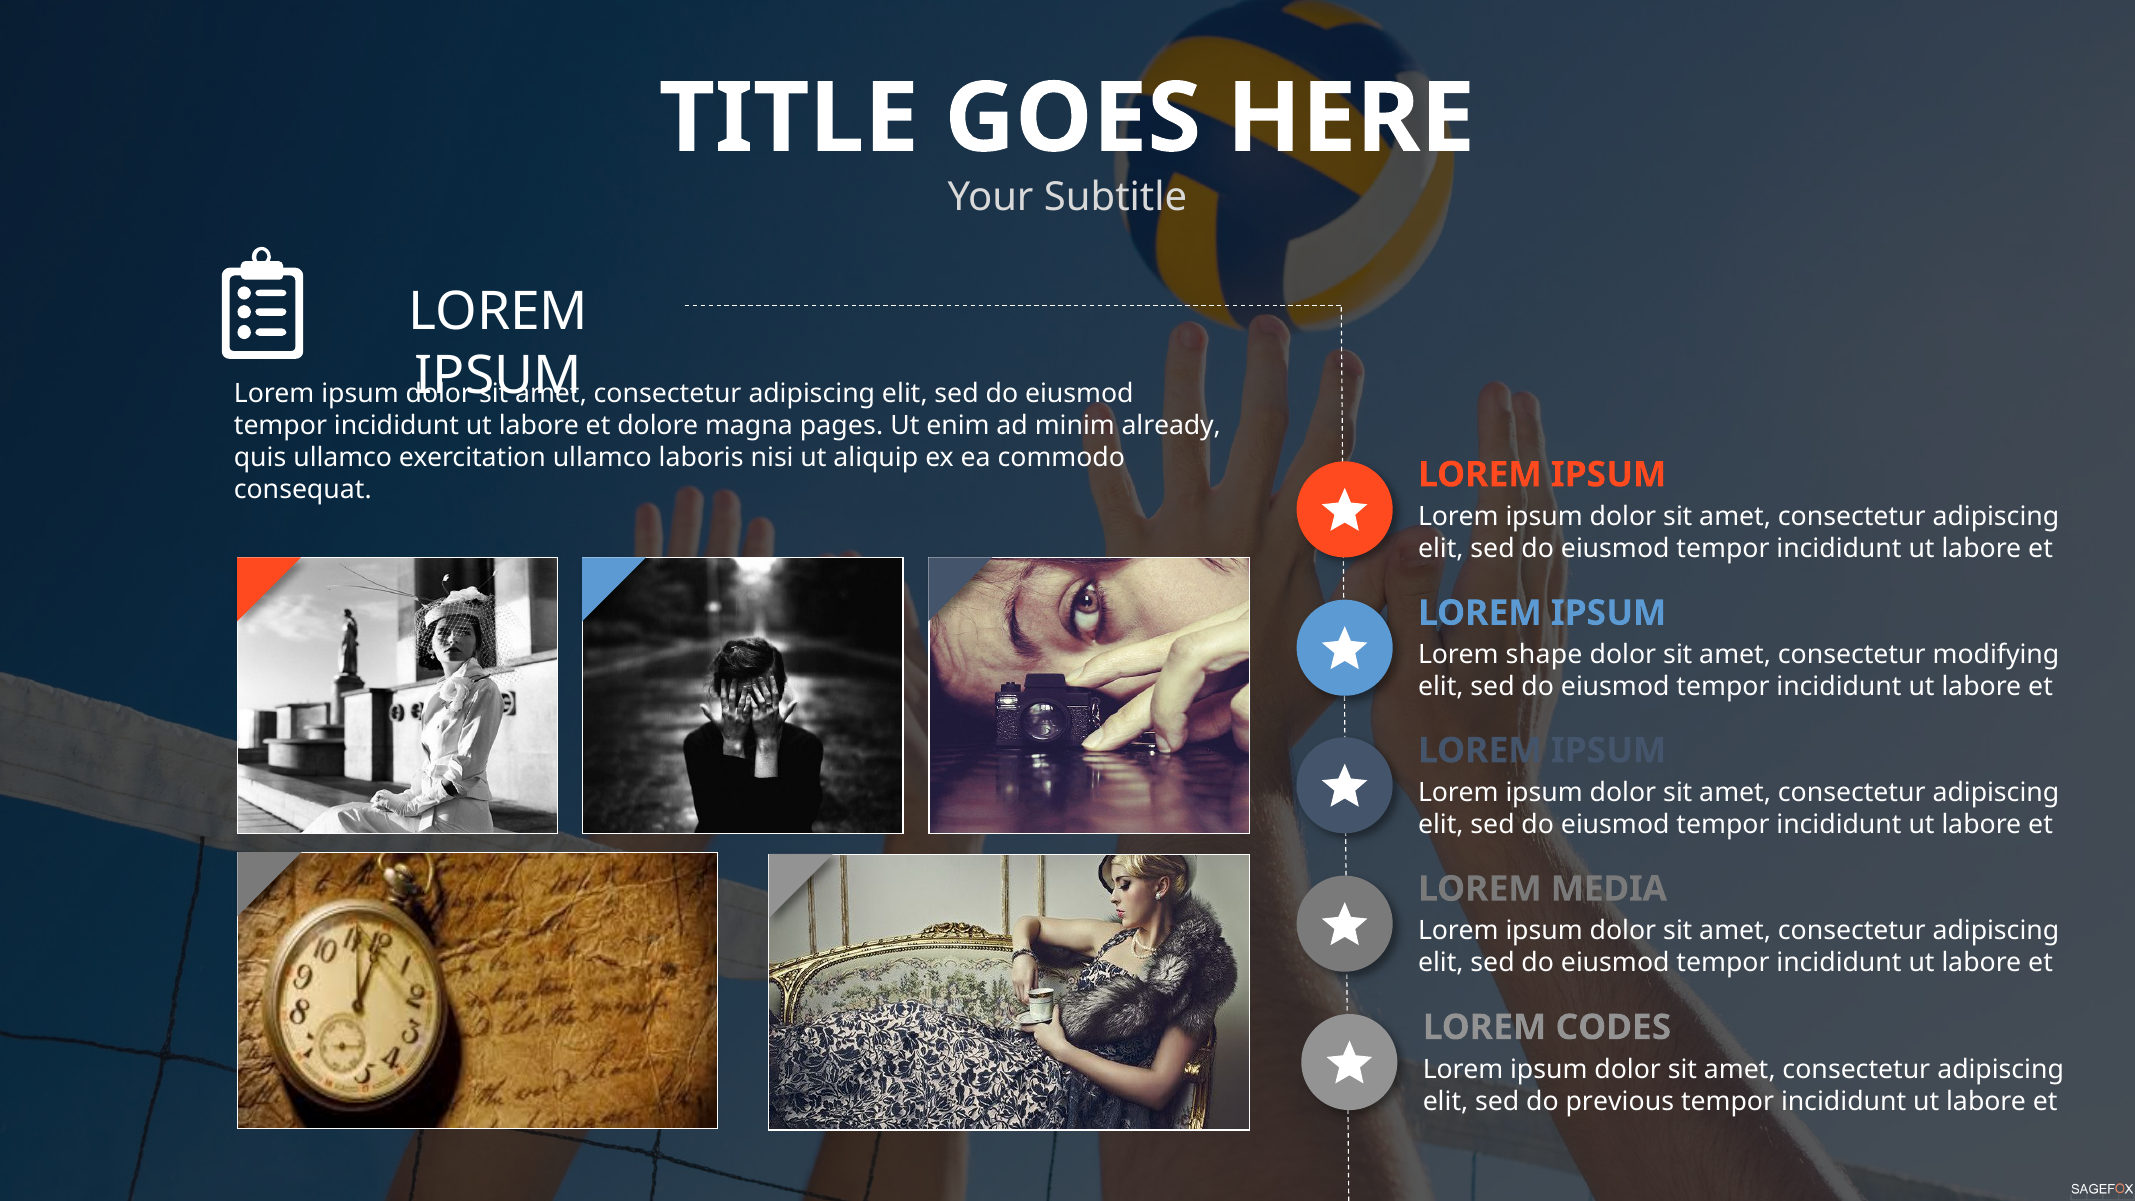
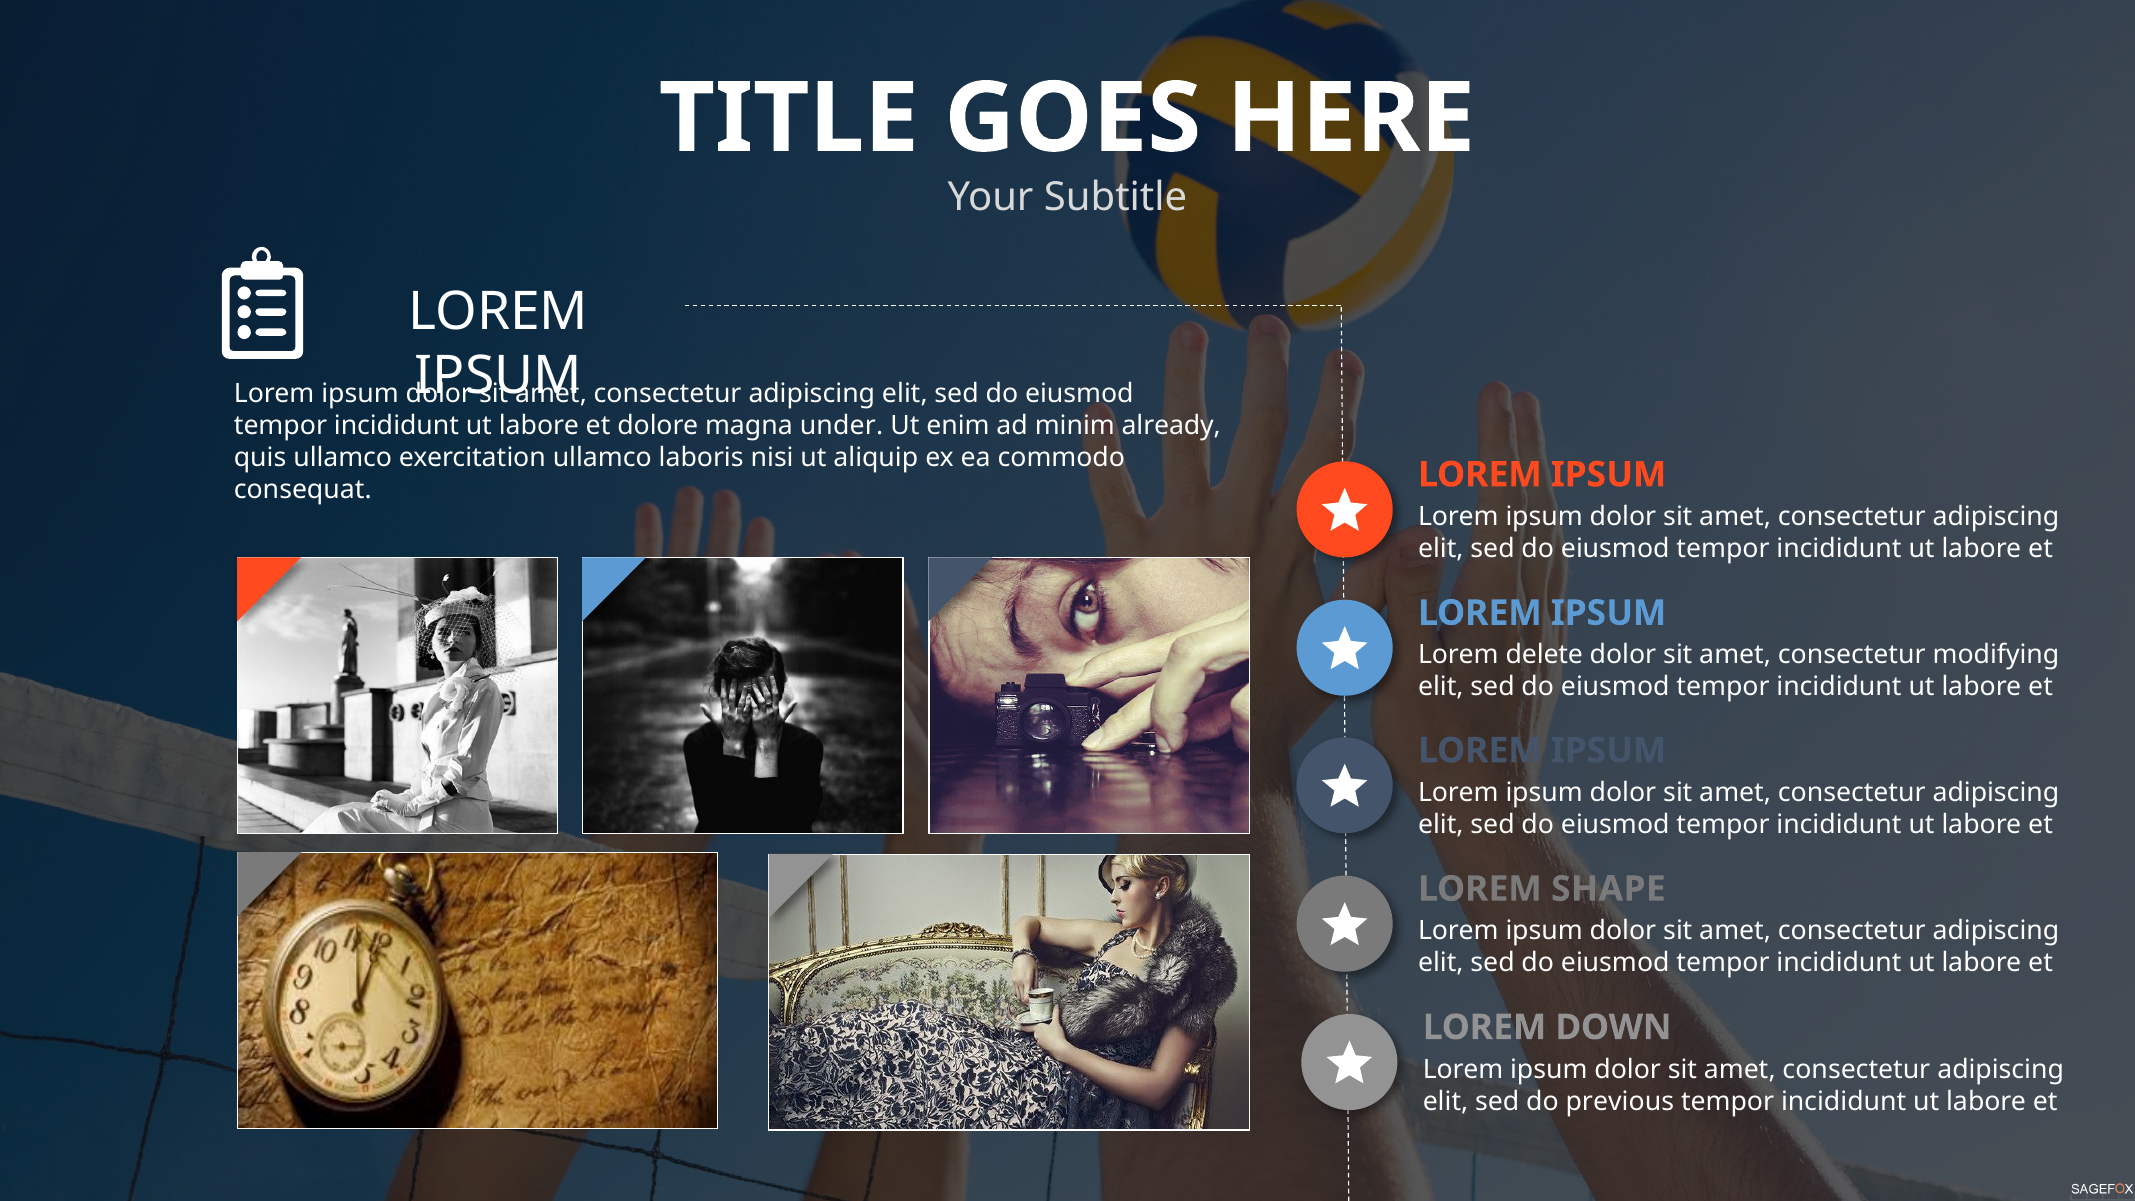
pages: pages -> under (842, 426)
shape: shape -> delete (1544, 655)
MEDIA: MEDIA -> SHAPE (1608, 889)
CODES: CODES -> DOWN (1613, 1027)
